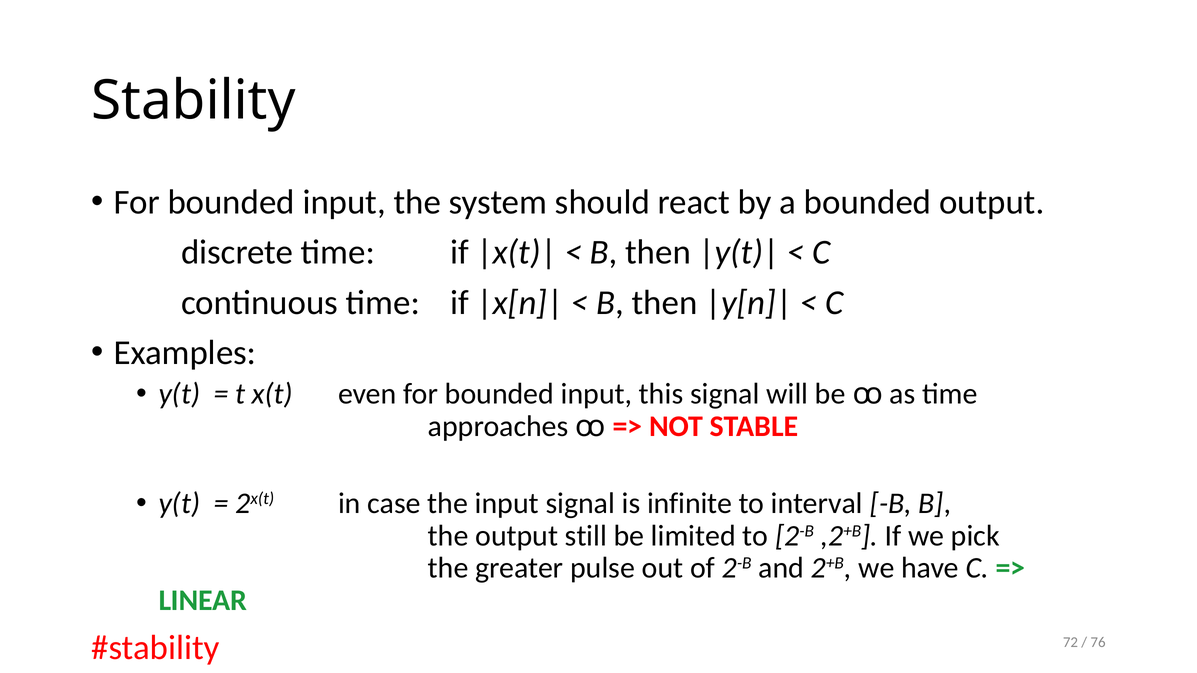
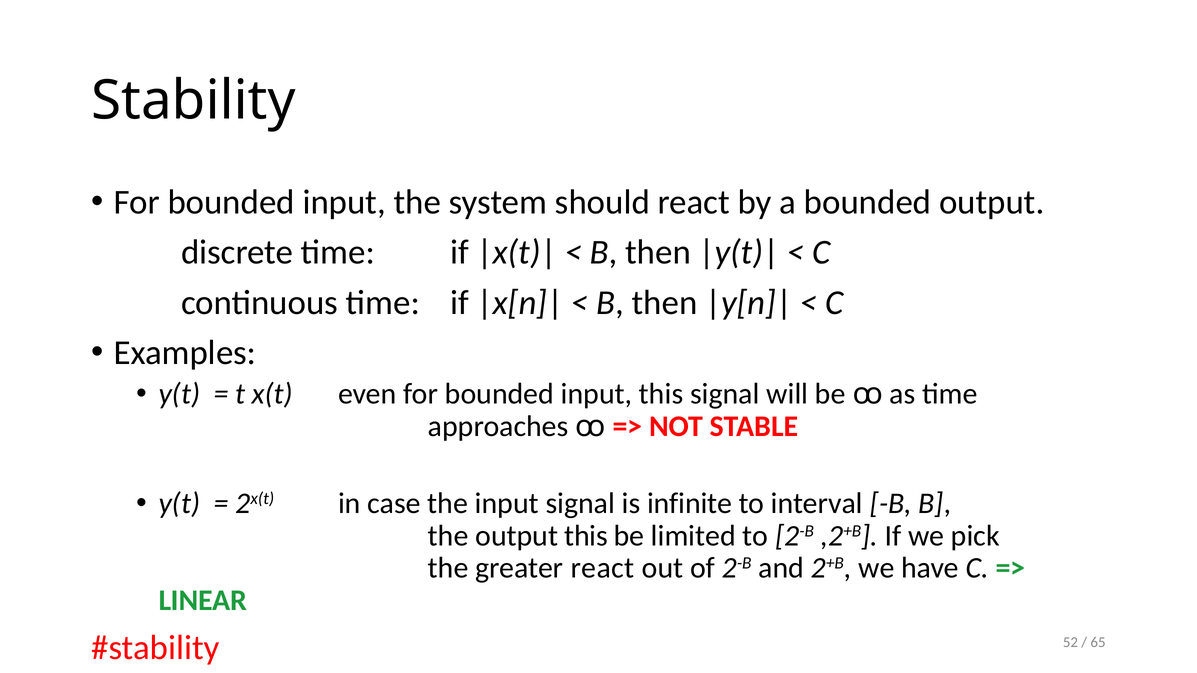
output still: still -> this (586, 536)
greater pulse: pulse -> react (602, 568)
72: 72 -> 52 (1070, 643)
76: 76 -> 65 (1098, 643)
